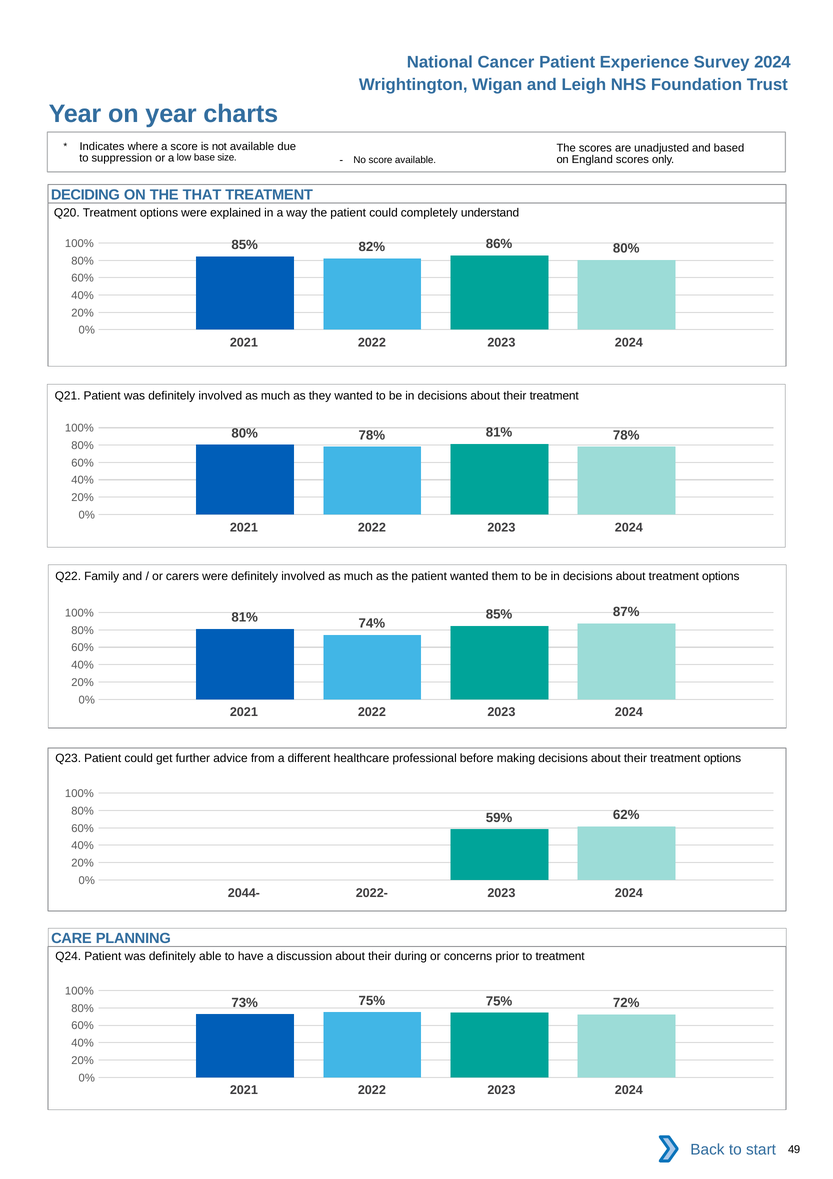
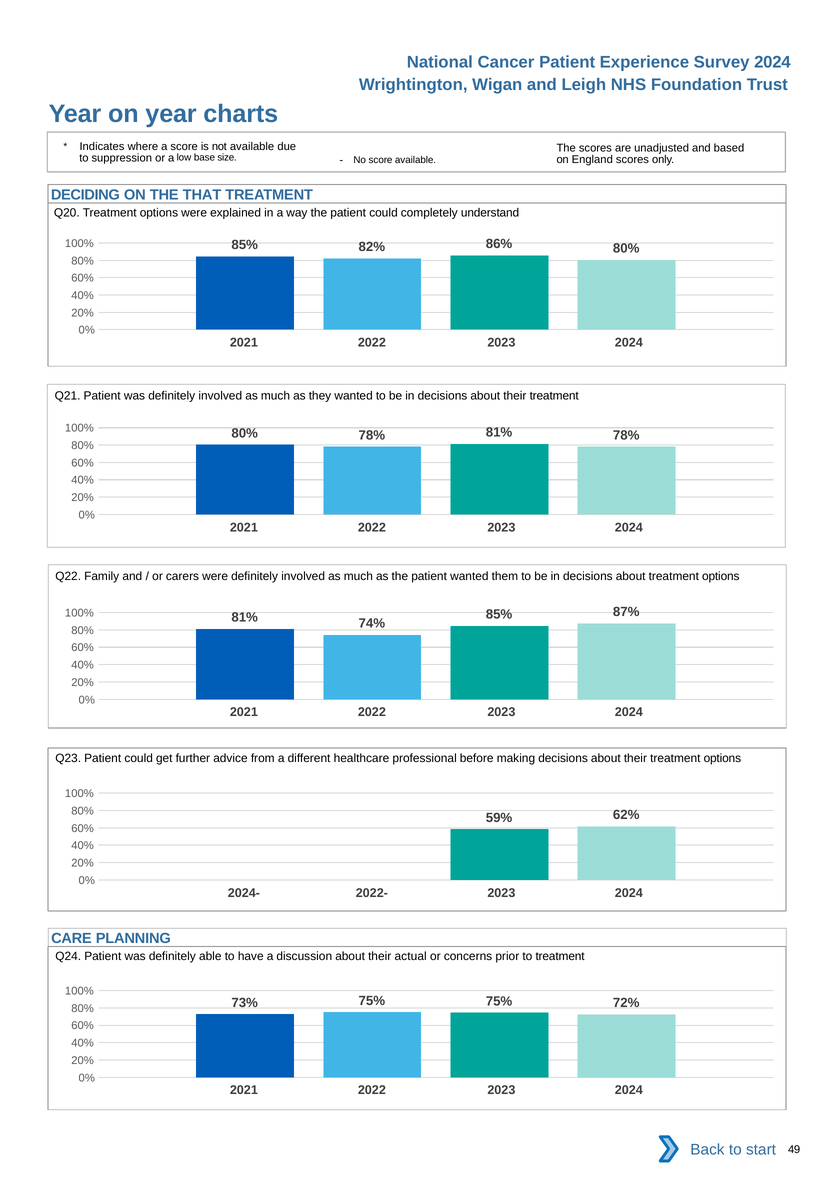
2044-: 2044- -> 2024- (244, 893)
during: during -> actual (411, 956)
